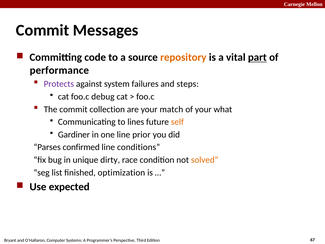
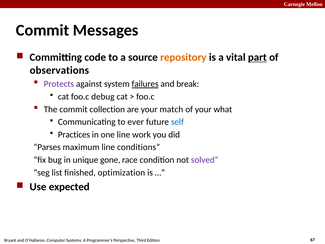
performance: performance -> observations (59, 70)
failures underline: none -> present (145, 84)
steps: steps -> break (188, 84)
lines: lines -> ever (136, 122)
self colour: orange -> blue (177, 122)
Gardiner: Gardiner -> Practices (74, 134)
prior: prior -> work (141, 134)
confirmed: confirmed -> maximum (81, 147)
dirty: dirty -> gone (110, 160)
solved colour: orange -> purple (205, 160)
